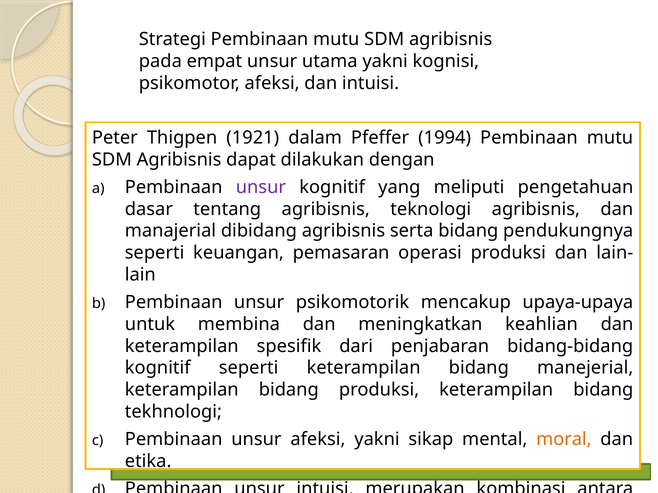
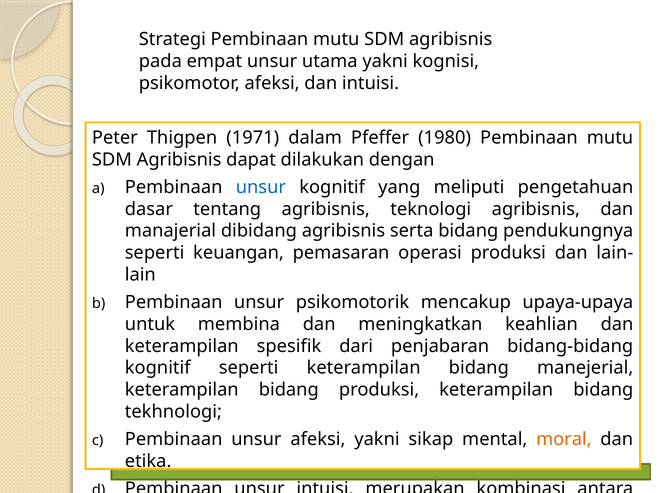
1921: 1921 -> 1971 (253, 138)
1994: 1994 -> 1980 (445, 138)
unsur colour: purple -> blue (261, 187)
